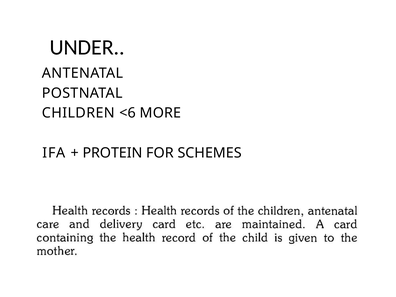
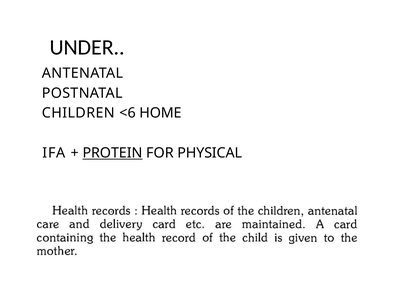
MORE: MORE -> HOME (160, 113)
PROTEIN underline: none -> present (113, 153)
SCHEMES: SCHEMES -> PHYSICAL (210, 153)
